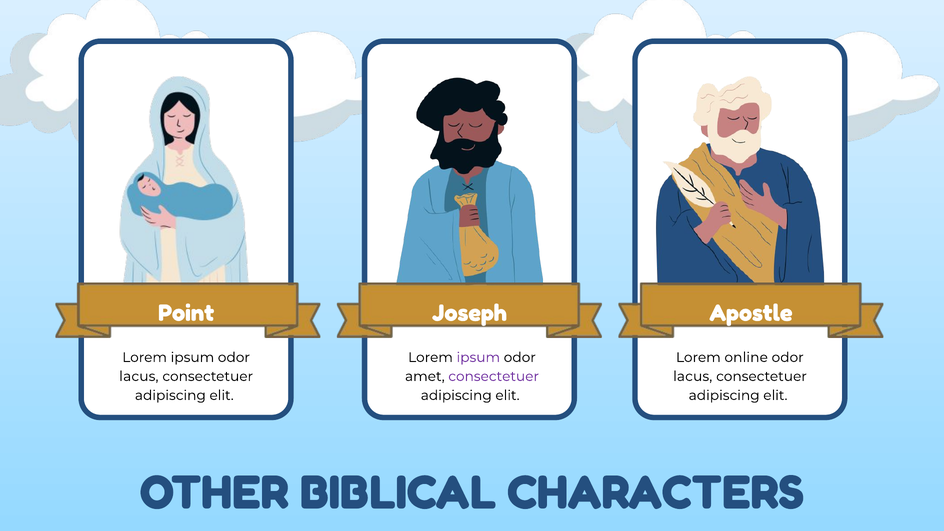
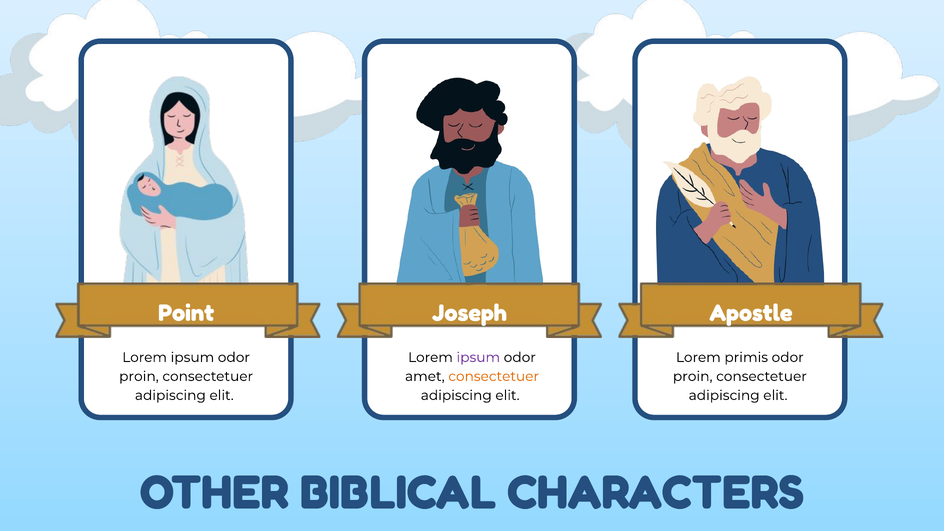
online: online -> primis (746, 357)
lacus: lacus -> proin (139, 376)
consectetuer colour: purple -> orange (494, 376)
lacus: lacus -> proin (693, 376)
